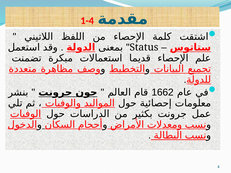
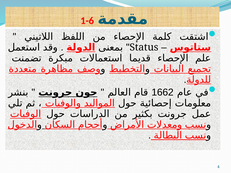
1-4: 1-4 -> 1-6 (87, 21)
